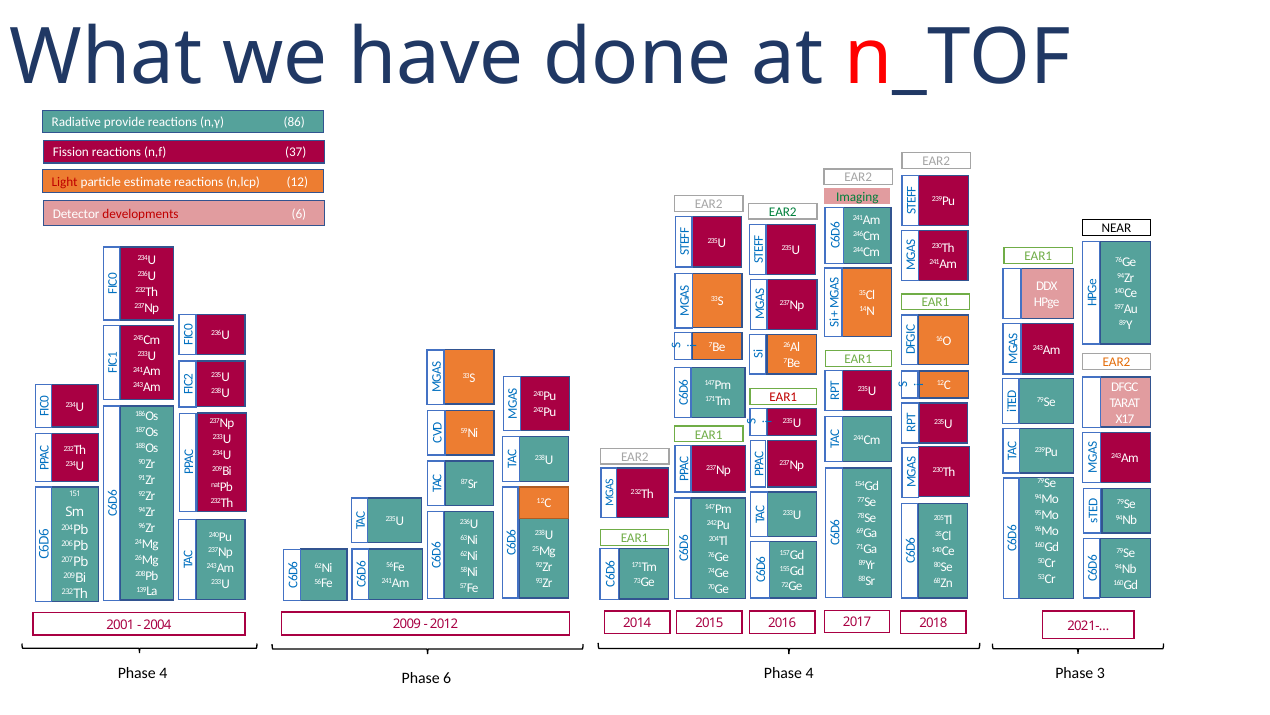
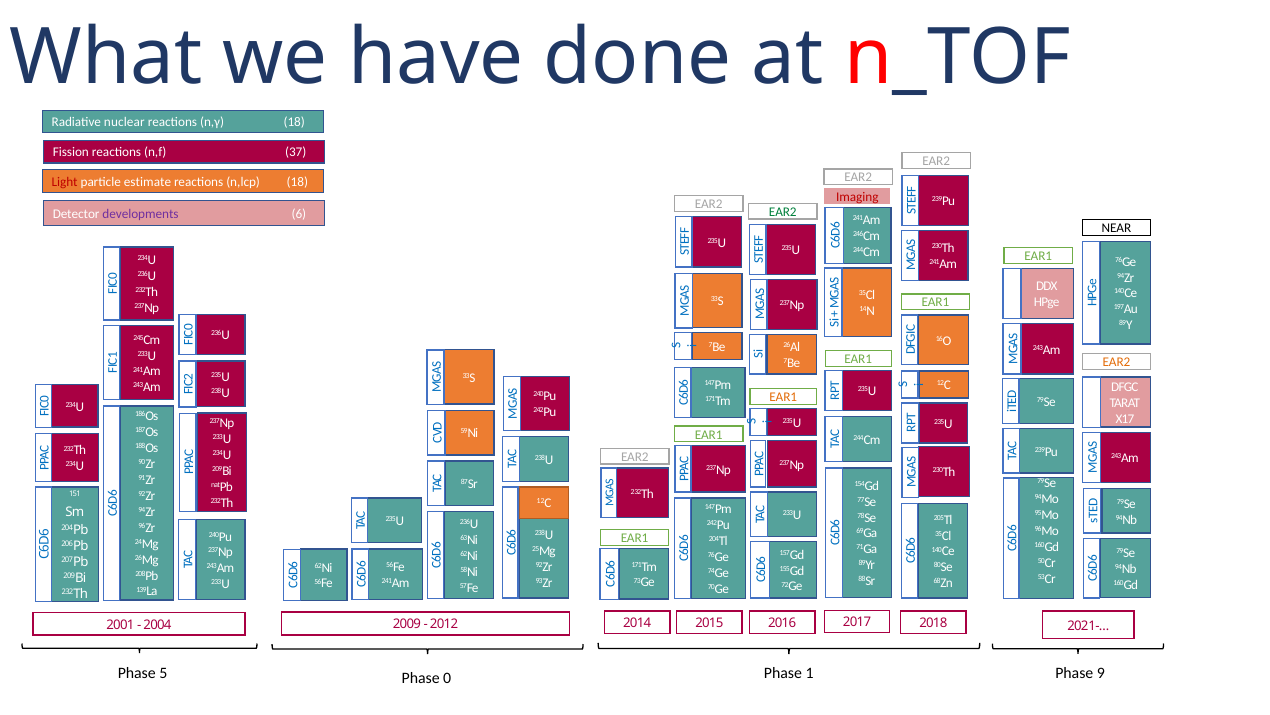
provide: provide -> nuclear (124, 122)
n,γ 86: 86 -> 18 (294, 122)
n,lcp 12: 12 -> 18 (297, 182)
Imaging colour: green -> red (857, 197)
developments colour: red -> purple (141, 214)
EAR1 colour: red -> orange (783, 397)
4: 4 -> 5 (163, 673)
Phase 6: 6 -> 0 (447, 677)
4: 4 -> 1 (810, 673)
3: 3 -> 9 (1101, 673)
